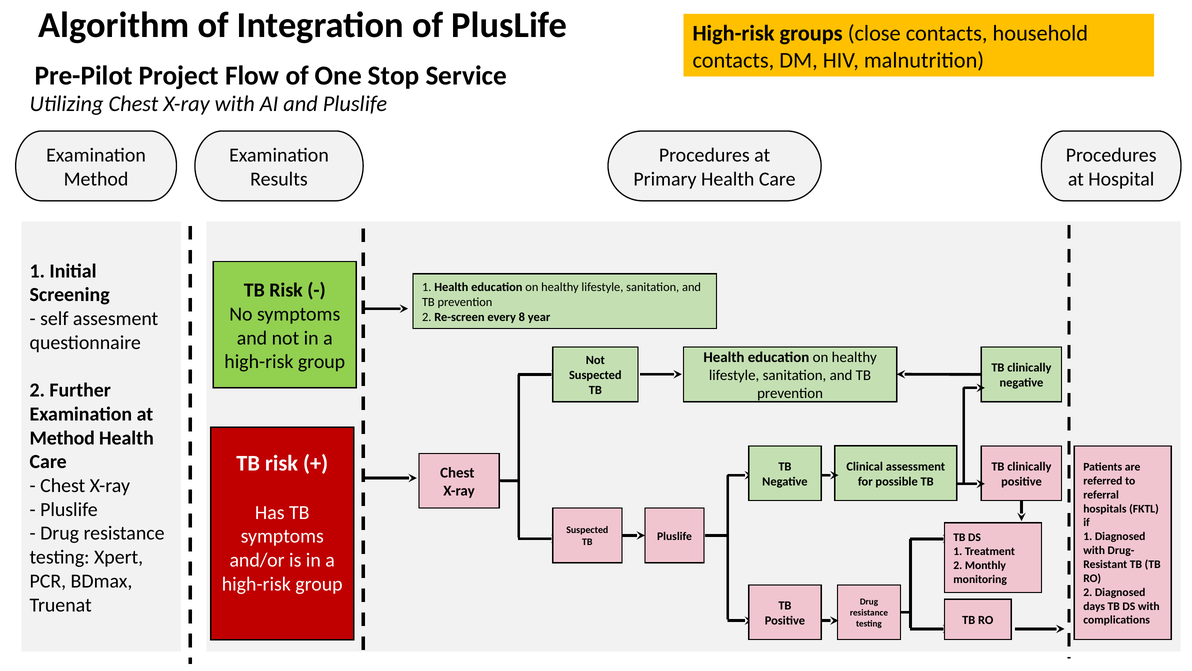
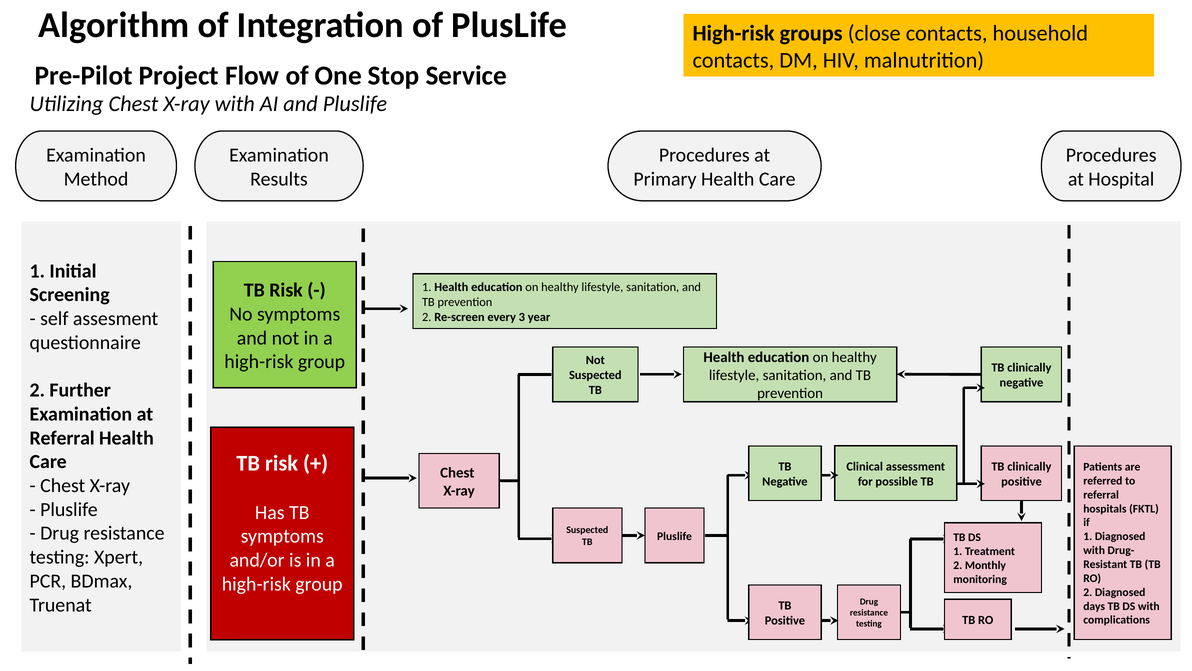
8: 8 -> 3 (522, 317)
Method: Method -> Referral (62, 438)
